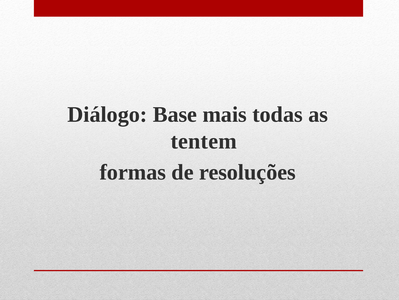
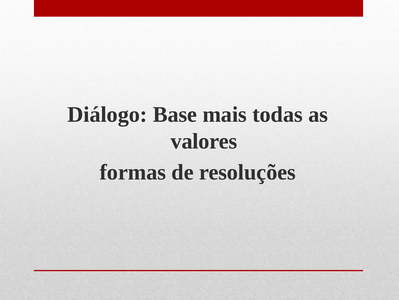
tentem: tentem -> valores (204, 141)
